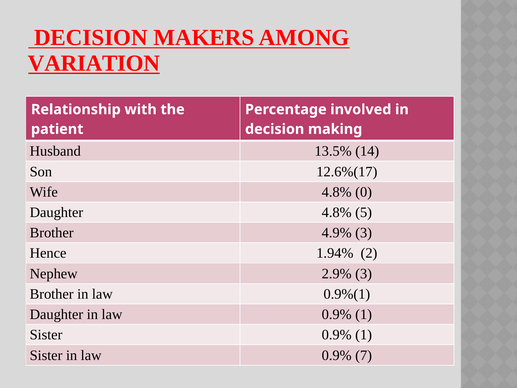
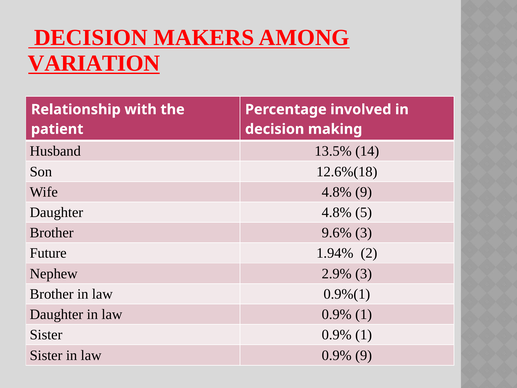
12.6%(17: 12.6%(17 -> 12.6%(18 (347, 172)
4.8% 0: 0 -> 9 (364, 192)
4.9%: 4.9% -> 9.6% (337, 233)
Hence: Hence -> Future (48, 253)
0.9% 7: 7 -> 9 (364, 355)
